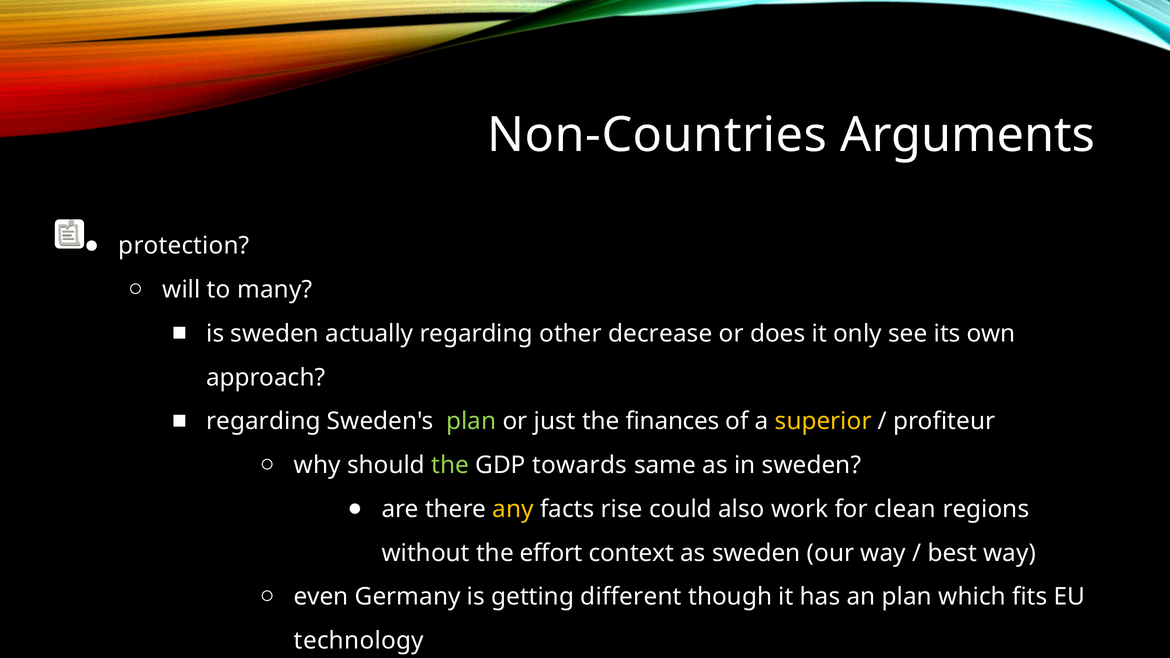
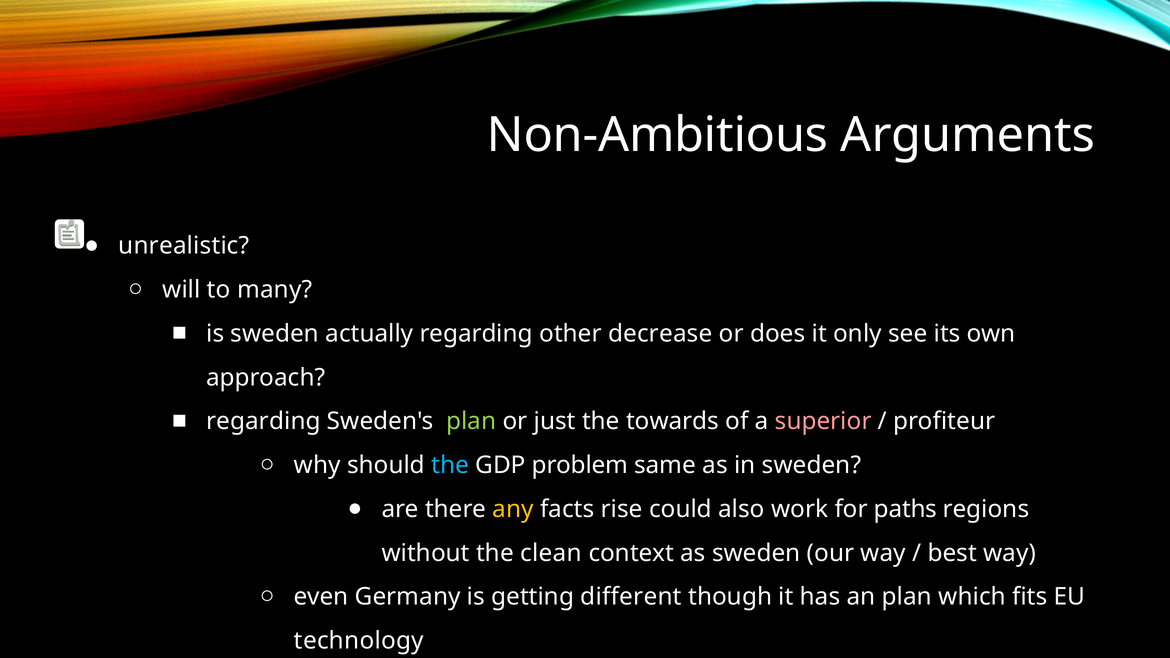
Non-Countries: Non-Countries -> Non-Ambitious (658, 135)
protection: protection -> unrealistic (184, 246)
finances: finances -> towards (673, 421)
superior colour: yellow -> pink (823, 421)
the colour: light green -> light blue (450, 465)
towards: towards -> problem (580, 465)
clean: clean -> paths (905, 509)
effort: effort -> clean (551, 553)
